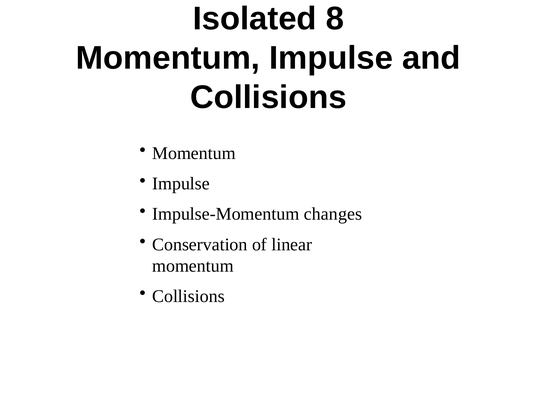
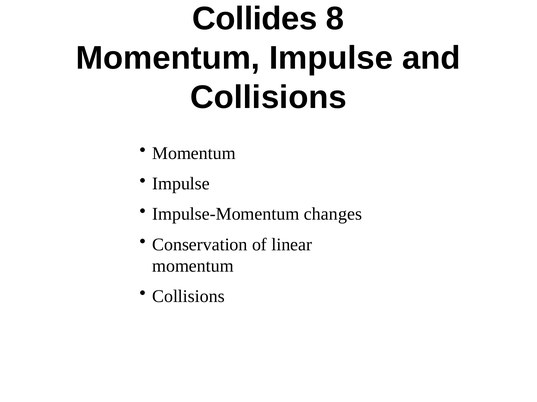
Isolated: Isolated -> Collides (255, 19)
